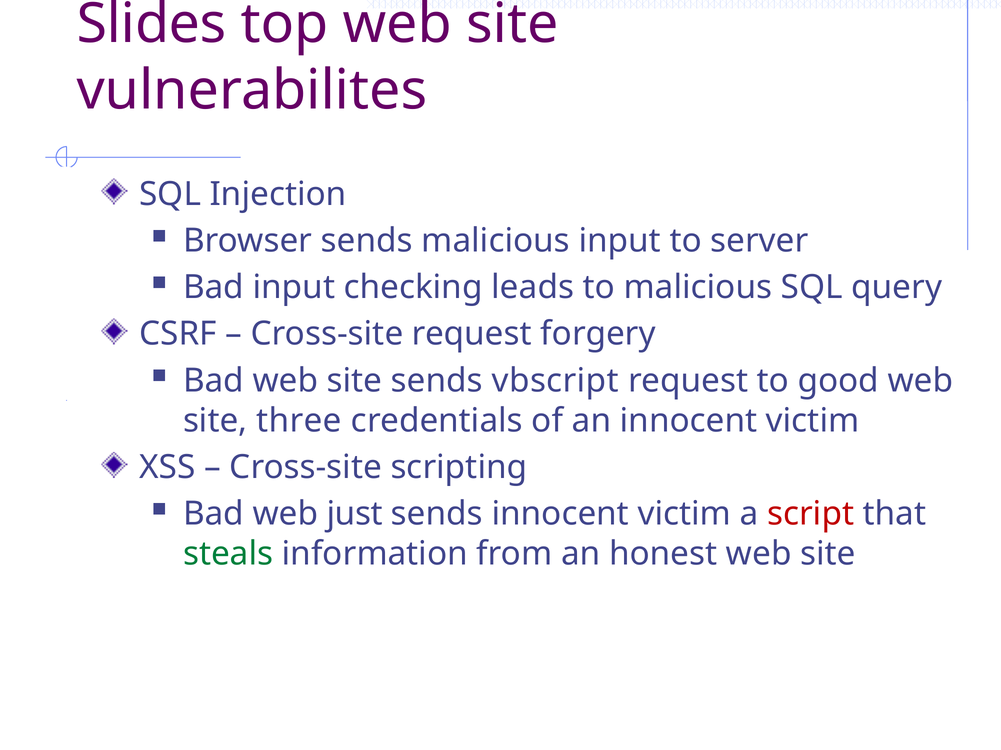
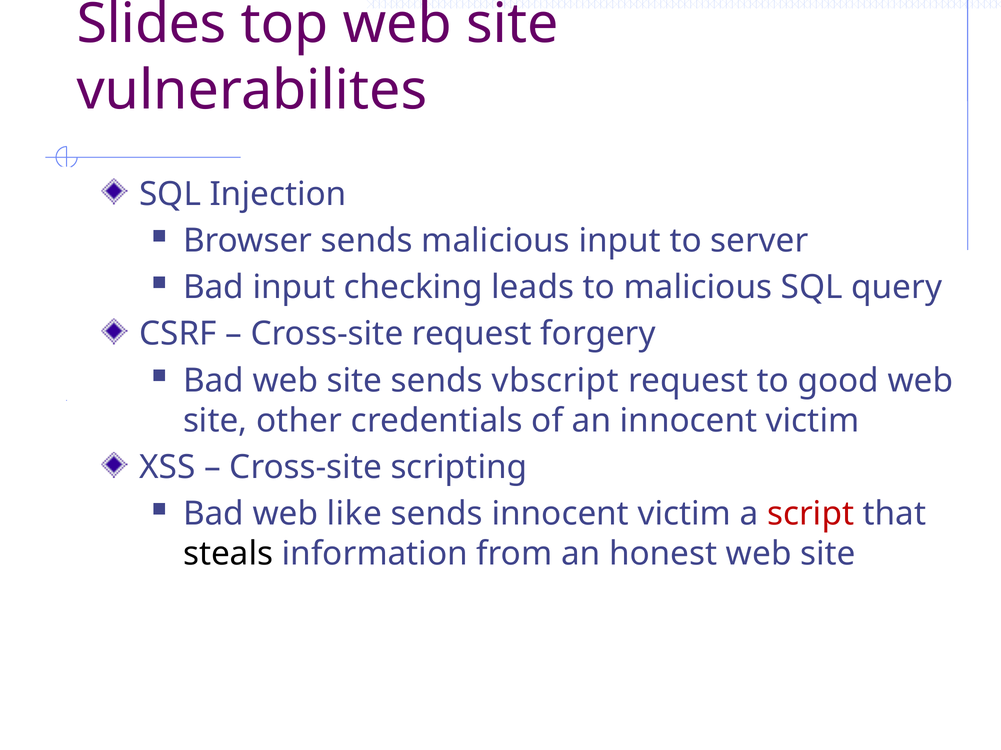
three: three -> other (299, 421)
just: just -> like (354, 514)
steals colour: green -> black (228, 554)
